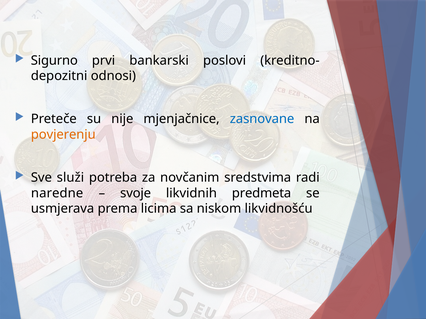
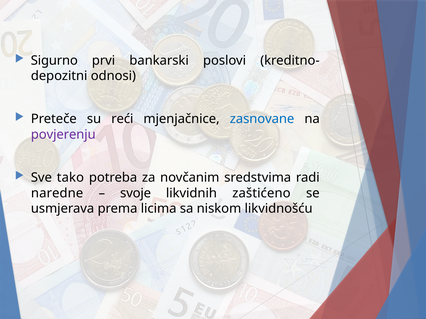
nije: nije -> reći (122, 119)
povjerenju colour: orange -> purple (63, 135)
služi: služi -> tako (70, 178)
predmeta: predmeta -> zaštićeno (261, 193)
